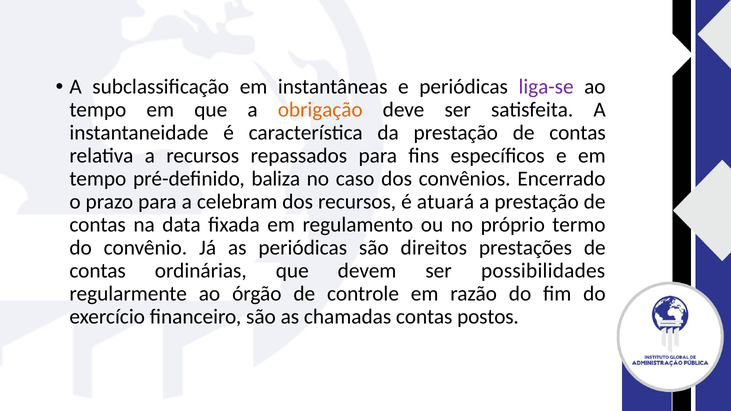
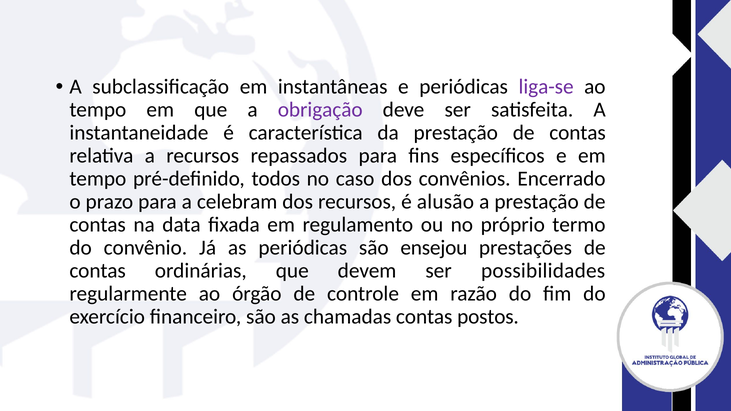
obrigação colour: orange -> purple (320, 110)
baliza: baliza -> todos (276, 179)
atuará: atuará -> alusão (445, 202)
direitos: direitos -> ensejou (434, 248)
